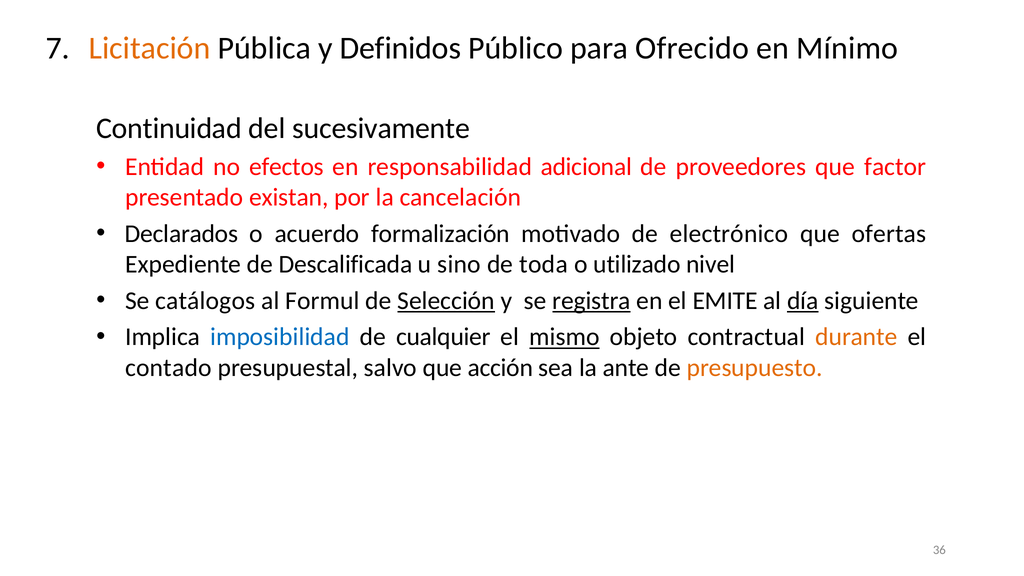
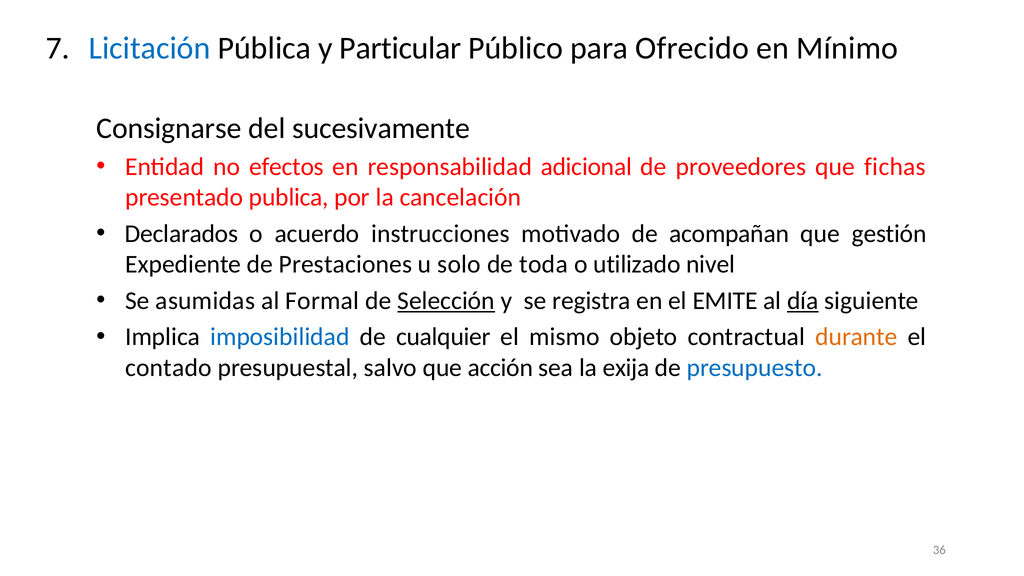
Licitación colour: orange -> blue (150, 48)
Definidos: Definidos -> Particular (401, 48)
Continuidad: Continuidad -> Consignarse (169, 128)
factor: factor -> fichas (895, 167)
existan: existan -> publica (289, 198)
formalización: formalización -> instrucciones (440, 234)
electrónico: electrónico -> acompañan (729, 234)
ofertas: ofertas -> gestión (889, 234)
Descalificada: Descalificada -> Prestaciones (345, 265)
sino: sino -> solo (459, 265)
catálogos: catálogos -> asumidas (205, 301)
Formul: Formul -> Formal (322, 301)
registra underline: present -> none (591, 301)
mismo underline: present -> none (565, 337)
ante: ante -> exija (626, 368)
presupuesto colour: orange -> blue (755, 368)
